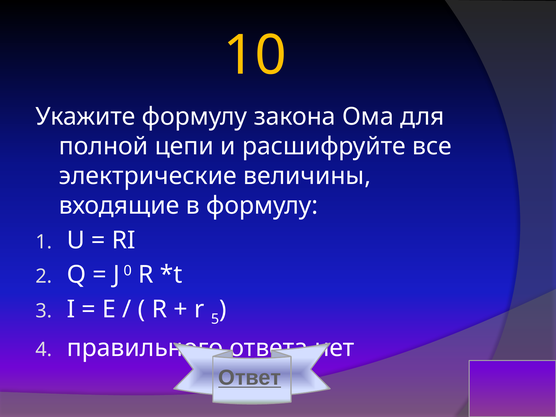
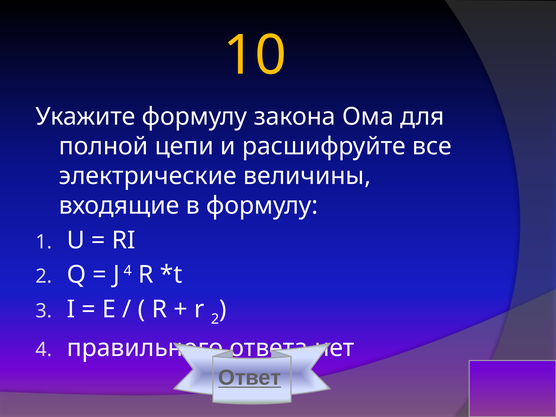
J 0: 0 -> 4 (128, 271)
r 5: 5 -> 2 (215, 319)
